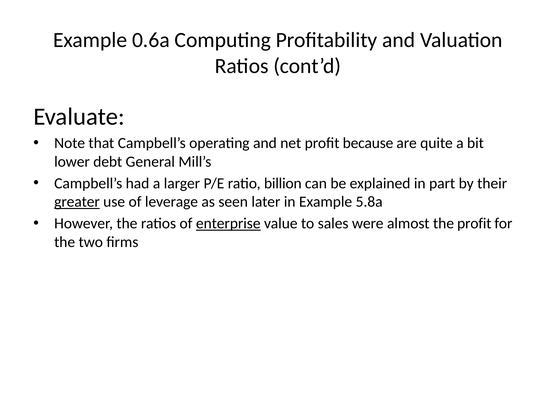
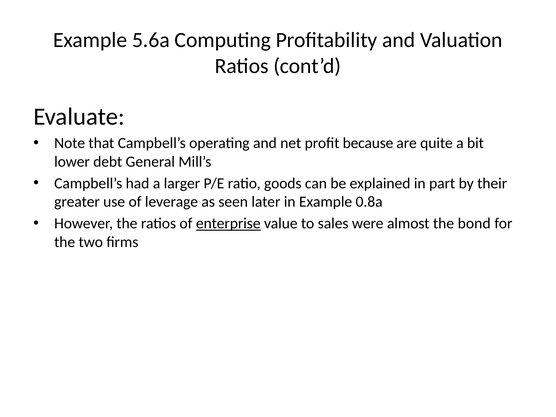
0.6a: 0.6a -> 5.6a (151, 40)
billion: billion -> goods (283, 183)
greater underline: present -> none (77, 202)
5.8a: 5.8a -> 0.8a (369, 202)
the profit: profit -> bond (474, 224)
